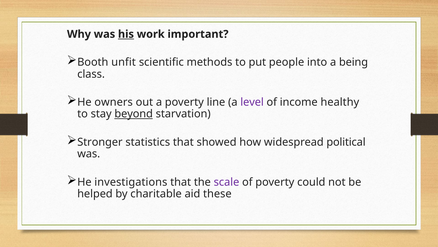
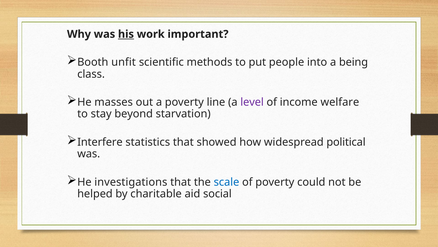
owners: owners -> masses (114, 102)
healthy: healthy -> welfare (340, 102)
beyond underline: present -> none (134, 114)
Stronger: Stronger -> Interfere (100, 142)
scale colour: purple -> blue (226, 182)
these: these -> social (217, 193)
